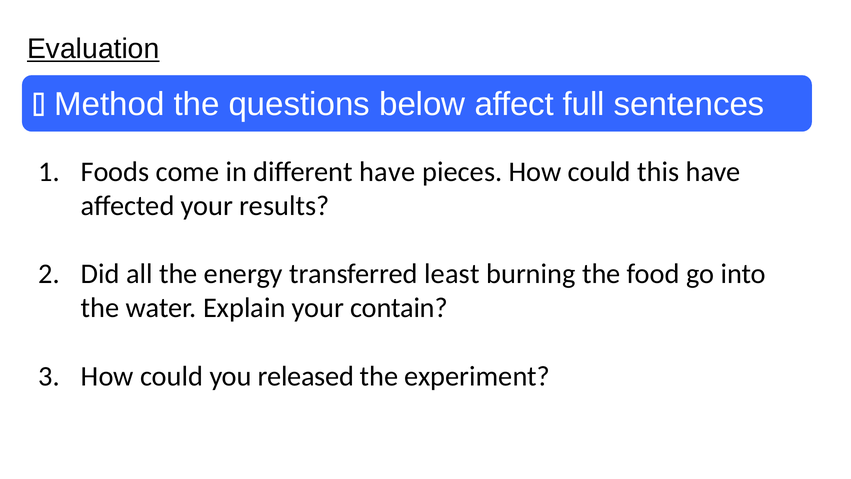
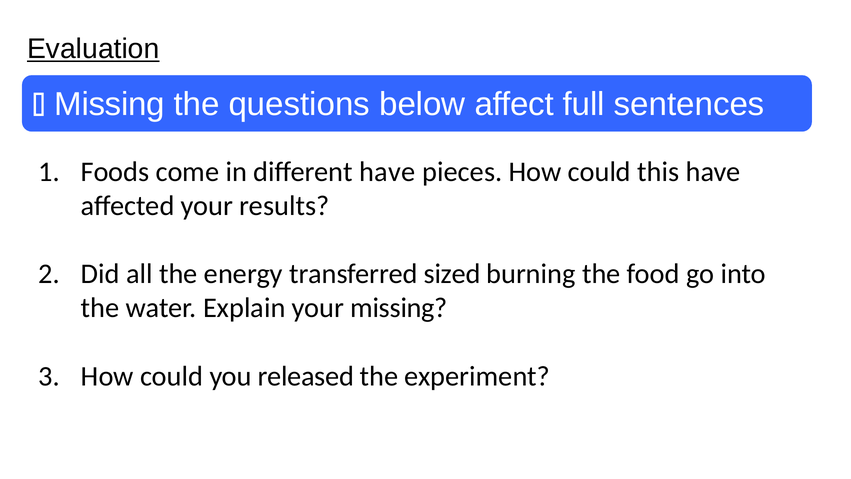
Method: Method -> Missing (110, 104)
least: least -> sized (452, 274)
your contain: contain -> missing (399, 308)
